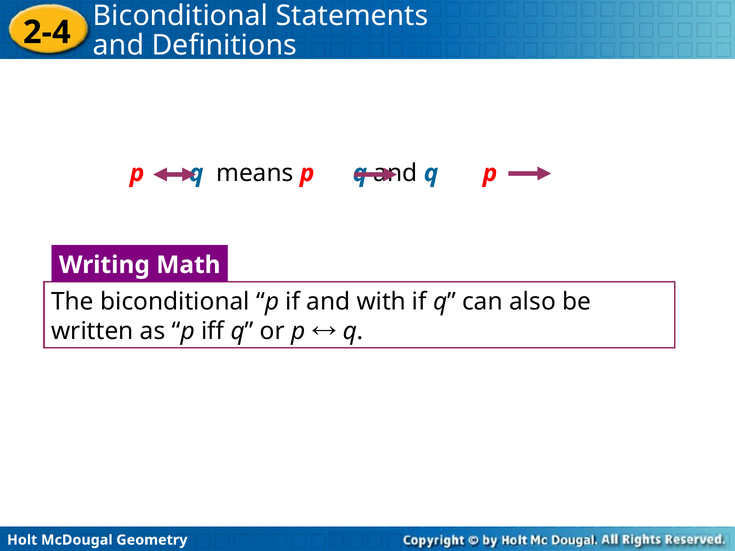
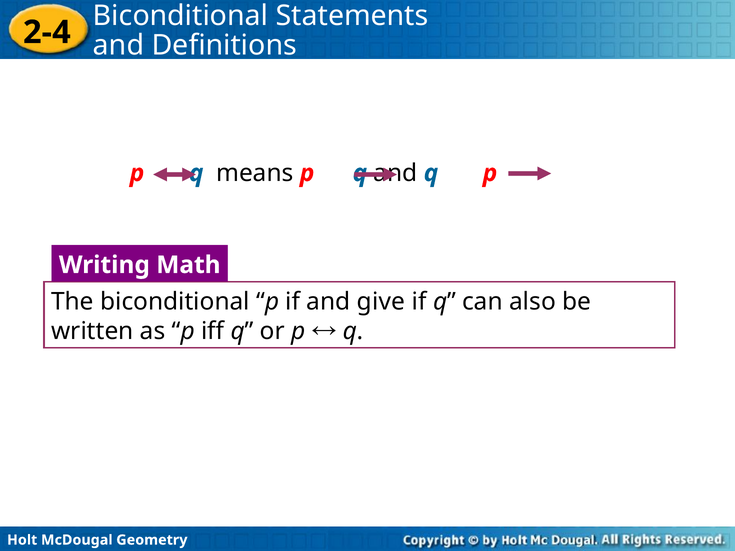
with: with -> give (381, 302)
